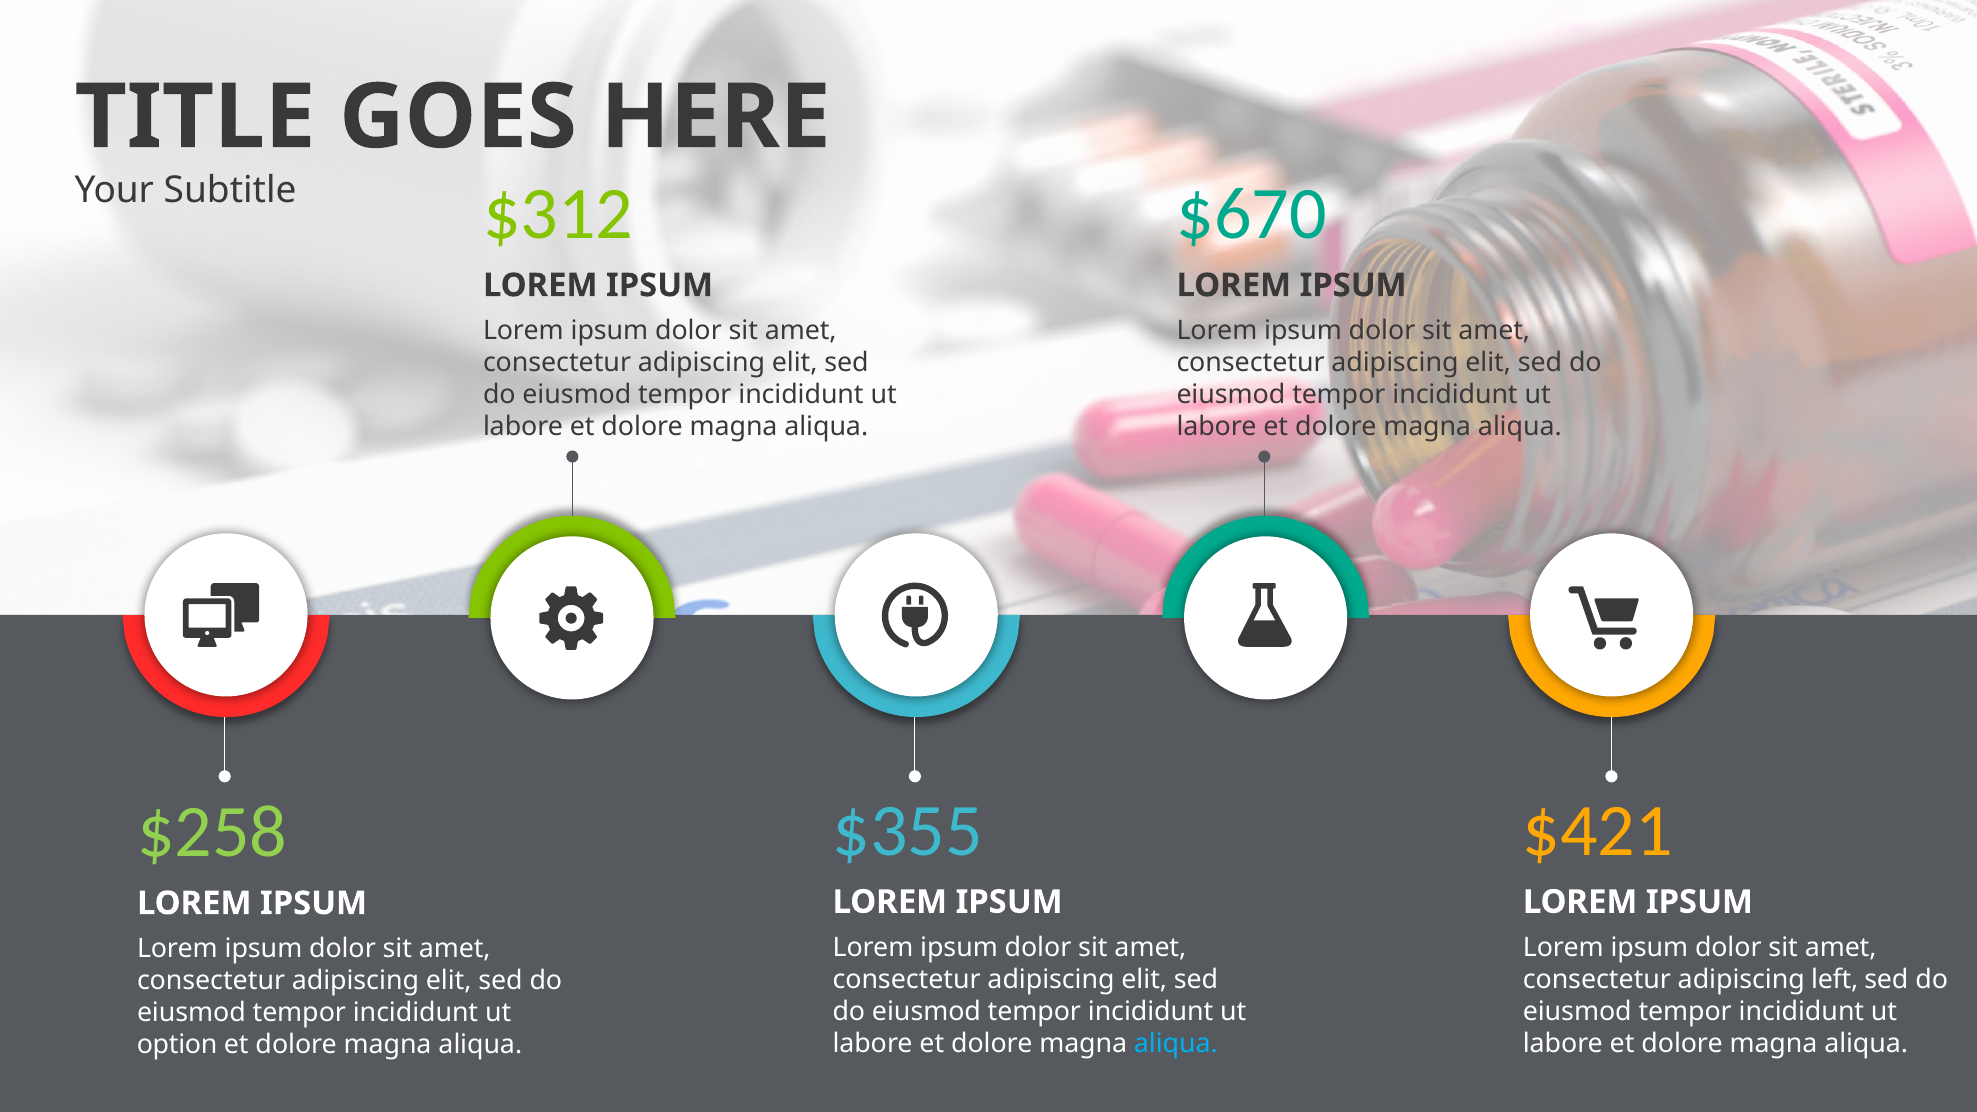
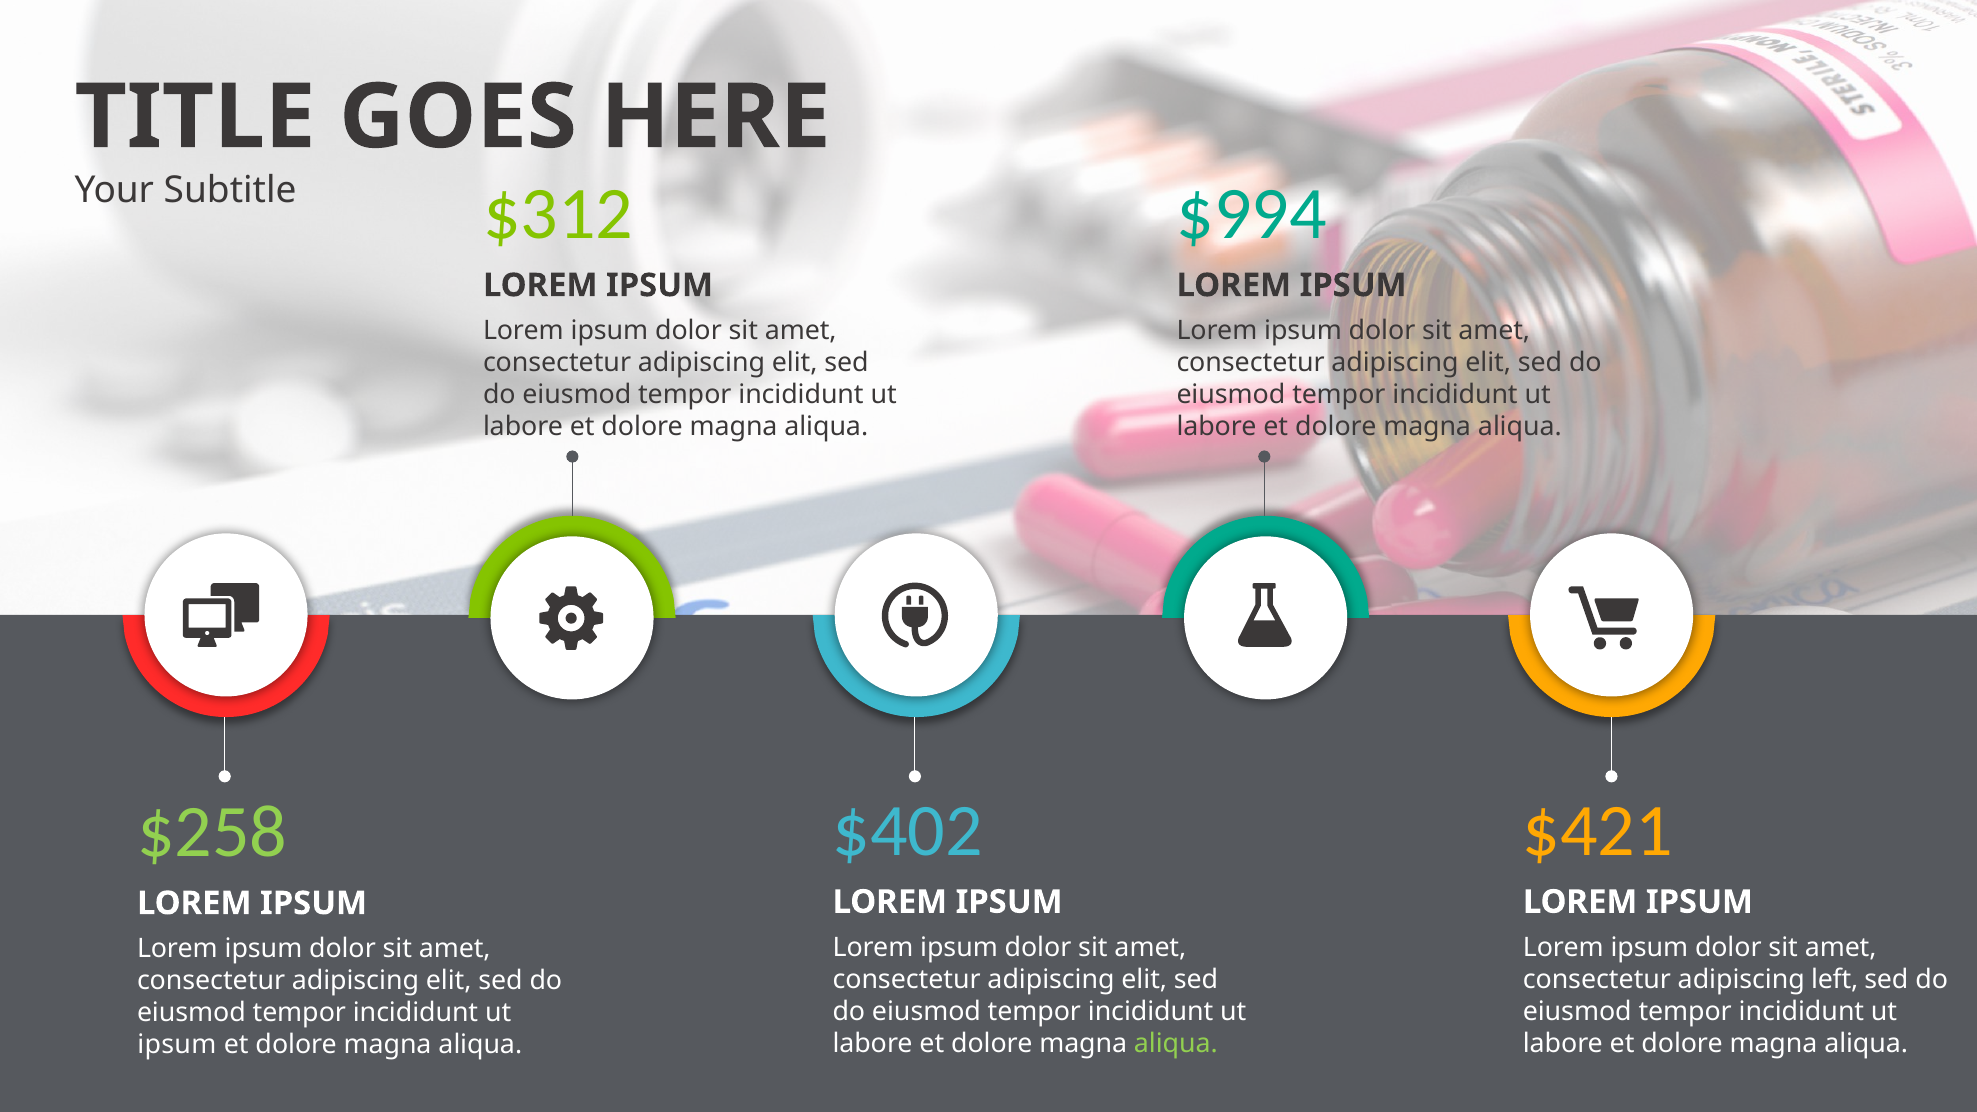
$670: $670 -> $994 (1252, 214)
$355: $355 -> $402 (908, 831)
aliqua colour: light blue -> light green (1176, 1044)
option: option -> ipsum (177, 1045)
